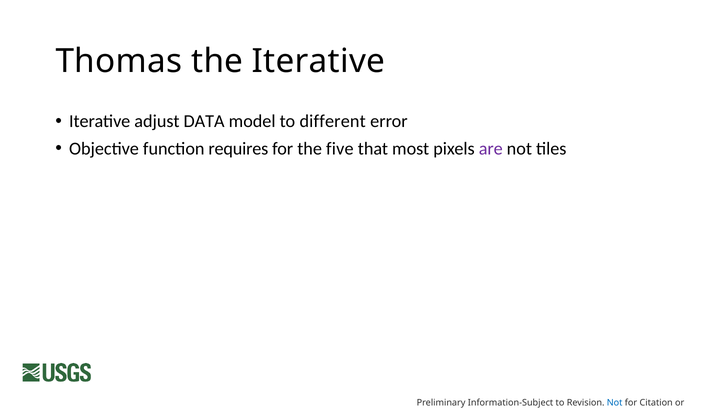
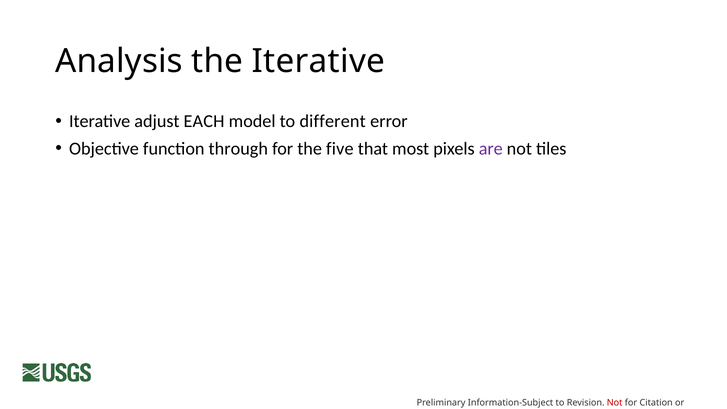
Thomas: Thomas -> Analysis (119, 61)
DATA: DATA -> EACH (204, 121)
requires: requires -> through (238, 148)
Not colour: blue -> red (615, 403)
